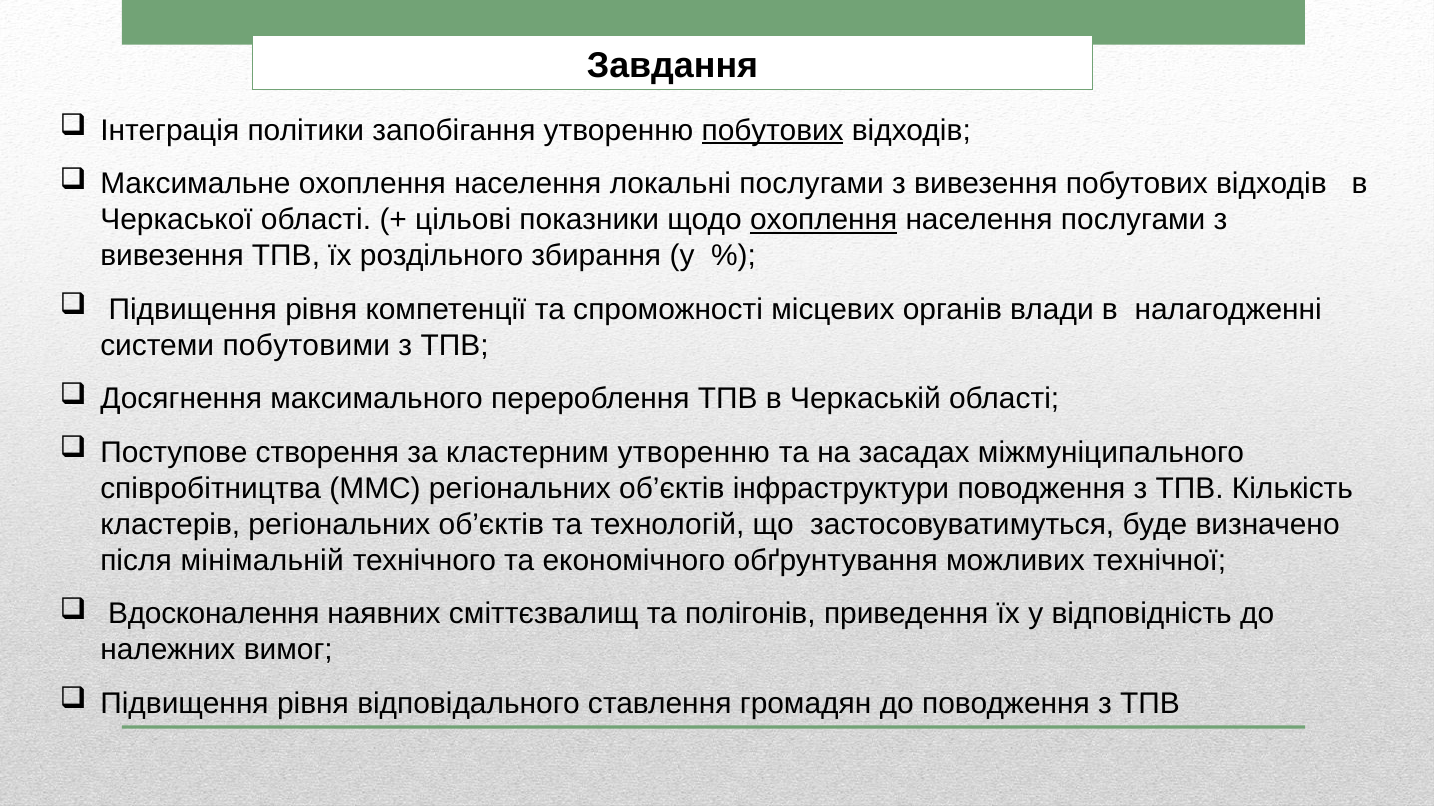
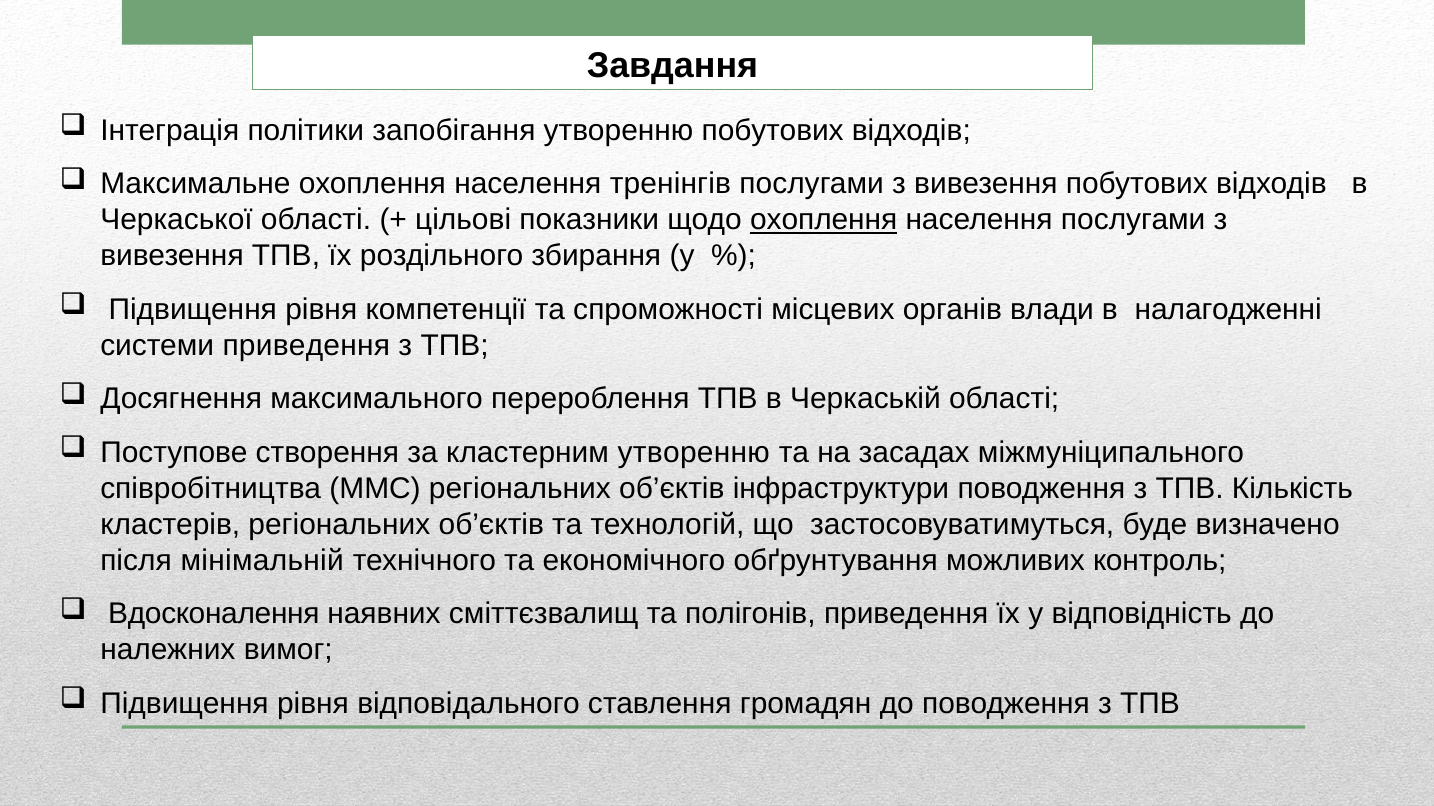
побутових underline: present -> none (773, 130)
локальні: локальні -> тренінгів (670, 184)
системи побутовими: побутовими -> приведення (306, 346)
технічної: технічної -> контроль (1160, 561)
